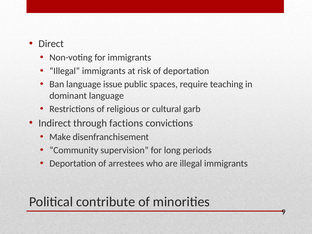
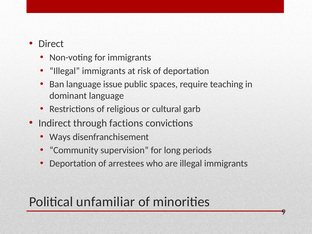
Make: Make -> Ways (60, 137)
contribute: contribute -> unfamiliar (106, 202)
